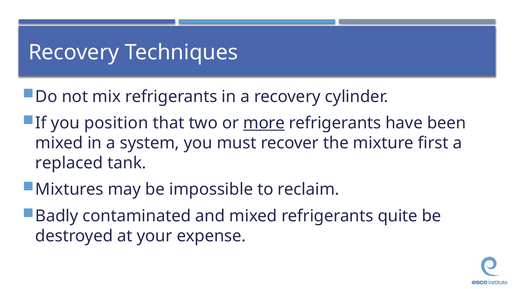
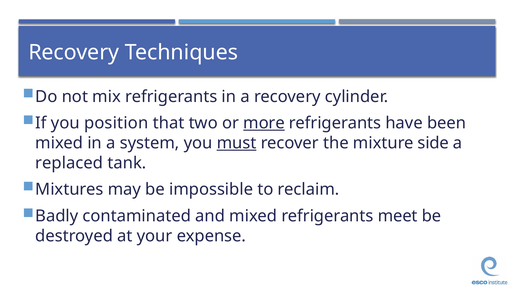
must underline: none -> present (237, 143)
first: first -> side (433, 143)
quite: quite -> meet (398, 216)
